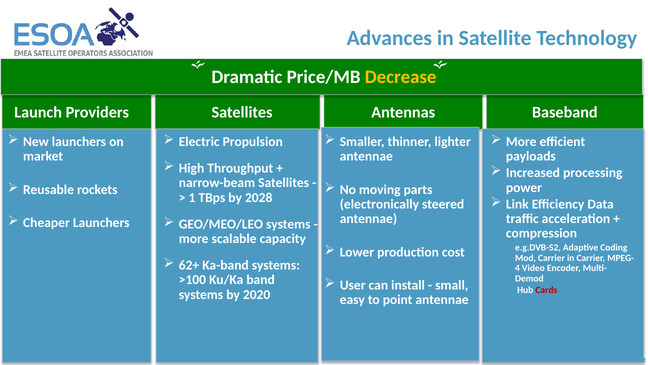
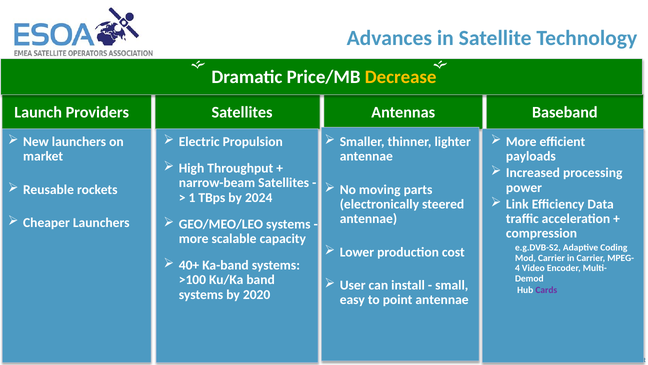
2028: 2028 -> 2024 (259, 197)
62+: 62+ -> 40+ (189, 265)
Cards colour: red -> purple (546, 290)
